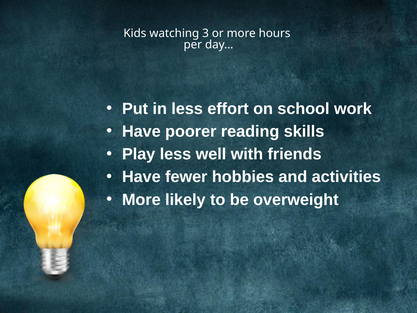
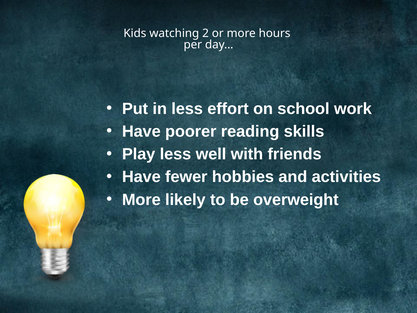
3: 3 -> 2 (206, 33)
